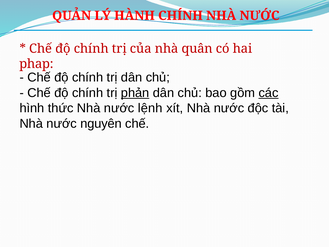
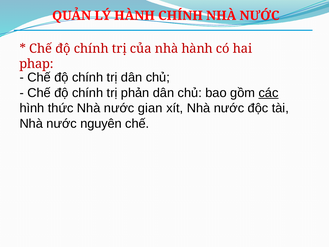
nhà quân: quân -> hành (197, 49)
phản underline: present -> none (135, 93)
lệnh: lệnh -> gian (150, 108)
